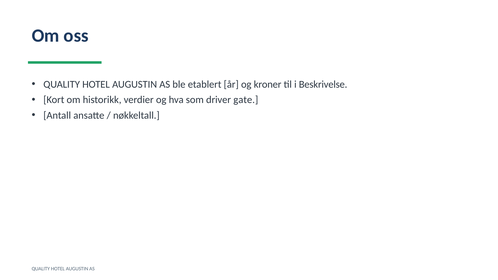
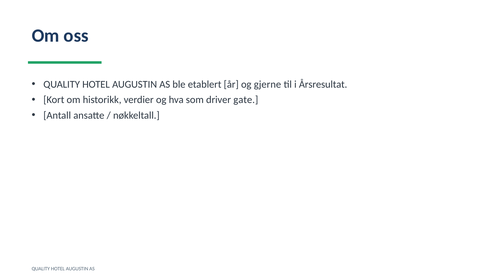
kroner: kroner -> gjerne (268, 84)
Beskrivelse: Beskrivelse -> Årsresultat (323, 84)
